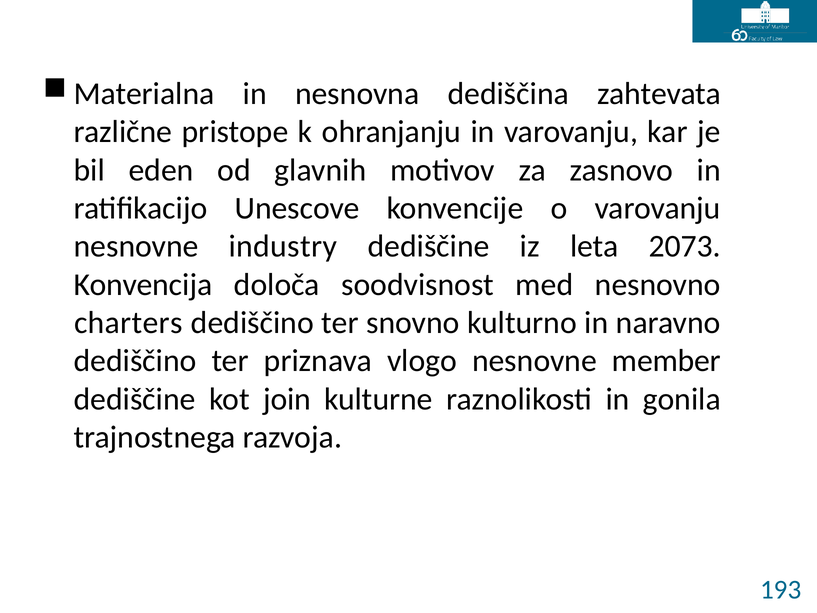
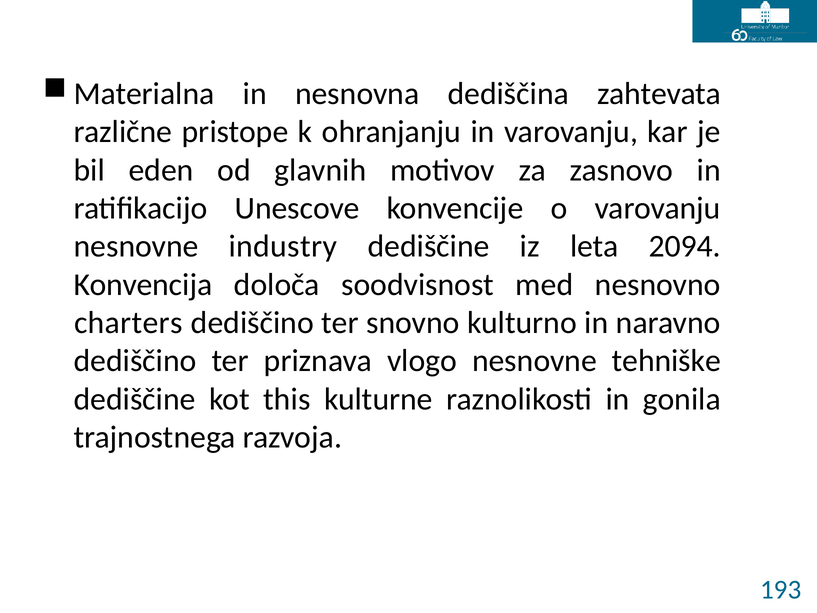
2073: 2073 -> 2094 (685, 246)
member: member -> tehniške (666, 361)
join: join -> this (287, 399)
